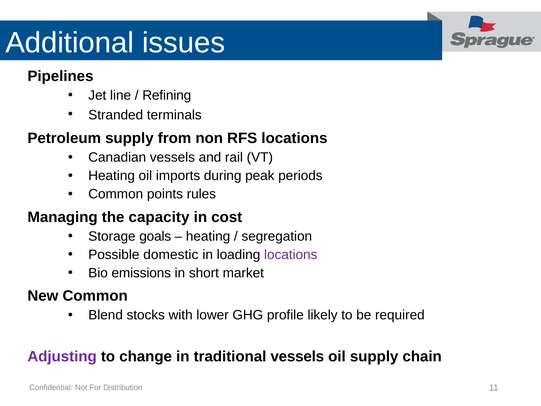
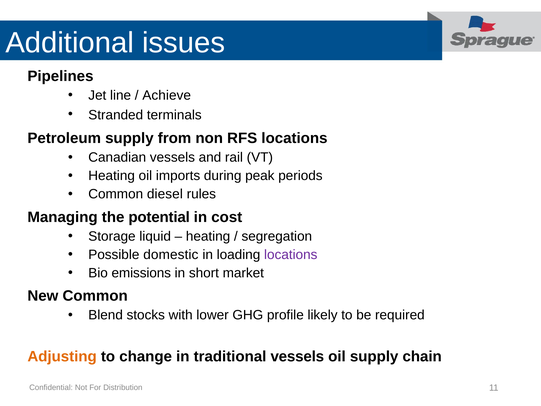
Refining: Refining -> Achieve (167, 95)
points: points -> diesel (165, 194)
capacity: capacity -> potential (159, 217)
goals: goals -> liquid (155, 236)
Adjusting colour: purple -> orange (62, 356)
